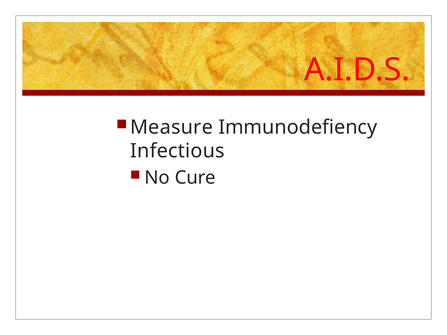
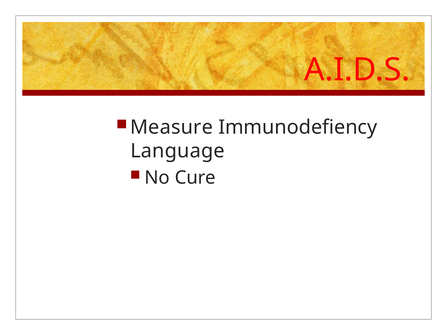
Infectious: Infectious -> Language (178, 151)
